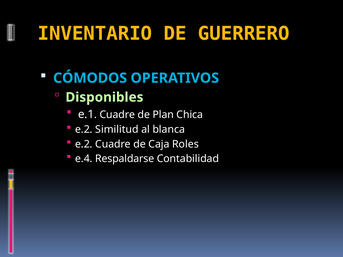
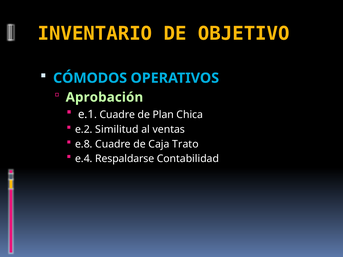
GUERRERO: GUERRERO -> OBJETIVO (244, 34)
Disponibles: Disponibles -> Aprobación (104, 97)
blanca: blanca -> ventas (169, 130)
e.2: e.2 -> e.8 (84, 144)
Roles: Roles -> Trato (185, 144)
